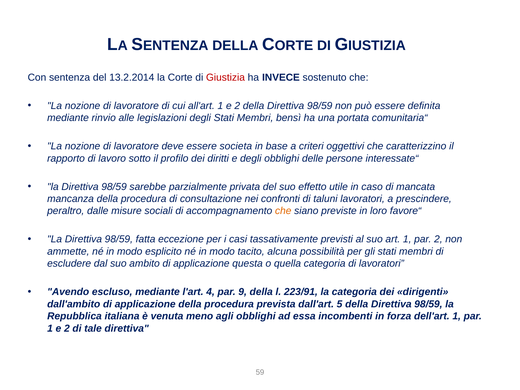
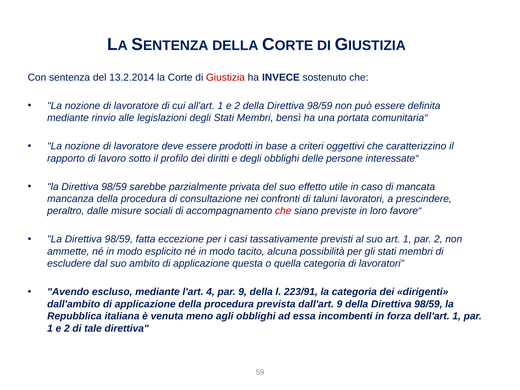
societa: societa -> prodotti (236, 146)
che colour: orange -> red (283, 211)
dall'art 5: 5 -> 9 (340, 304)
